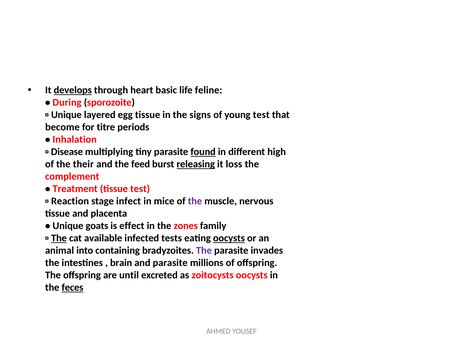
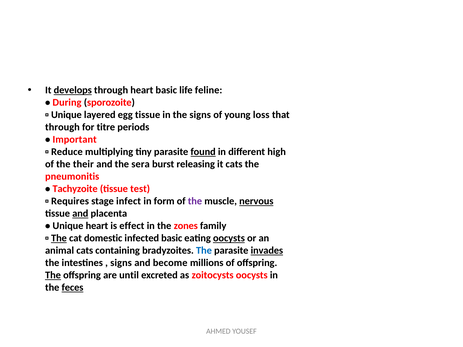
young test: test -> loss (261, 115)
become: become -> through (62, 127)
Inhalation: Inhalation -> Important (75, 140)
Disease: Disease -> Reduce (67, 152)
feed: feed -> sera (141, 164)
releasing underline: present -> none (196, 164)
it loss: loss -> cats (234, 164)
complement: complement -> pneumonitis (72, 177)
Treatment: Treatment -> Tachyzoite (75, 189)
Reaction: Reaction -> Requires (70, 201)
mice: mice -> form (164, 201)
nervous underline: none -> present (256, 201)
and underline: none -> present (80, 214)
Unique goats: goats -> heart (97, 226)
available: available -> domestic (103, 238)
infected tests: tests -> basic (172, 238)
animal into: into -> cats (85, 251)
The colour: purple -> blue (204, 251)
invades underline: none -> present (267, 251)
brain: brain -> signs (121, 263)
and parasite: parasite -> become (170, 263)
The underline: none -> present (53, 275)
